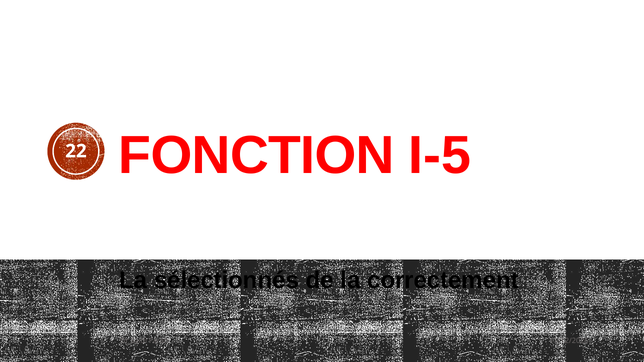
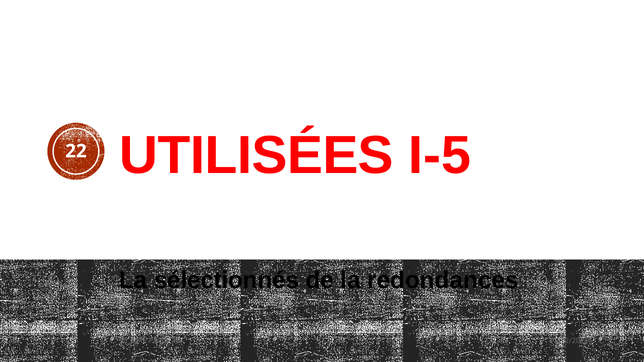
FONCTION: FONCTION -> UTILISÉES (256, 155)
correctement: correctement -> redondances (443, 280)
